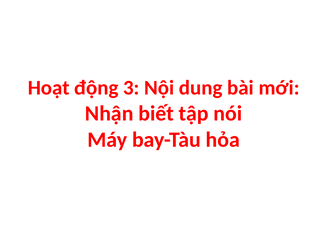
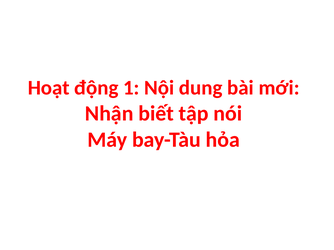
3: 3 -> 1 (131, 88)
